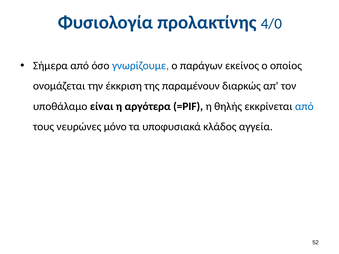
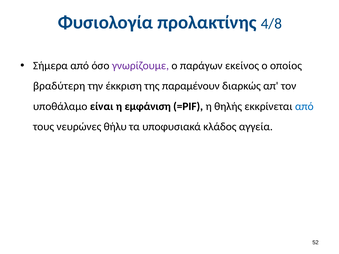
4/0: 4/0 -> 4/8 (271, 24)
γνωρίζουμε colour: blue -> purple (140, 66)
ονομάζεται: ονομάζεται -> βραδύτερη (59, 86)
αργότερα: αργότερα -> εμφάνιση (148, 106)
μόνο: μόνο -> θήλυ (115, 127)
